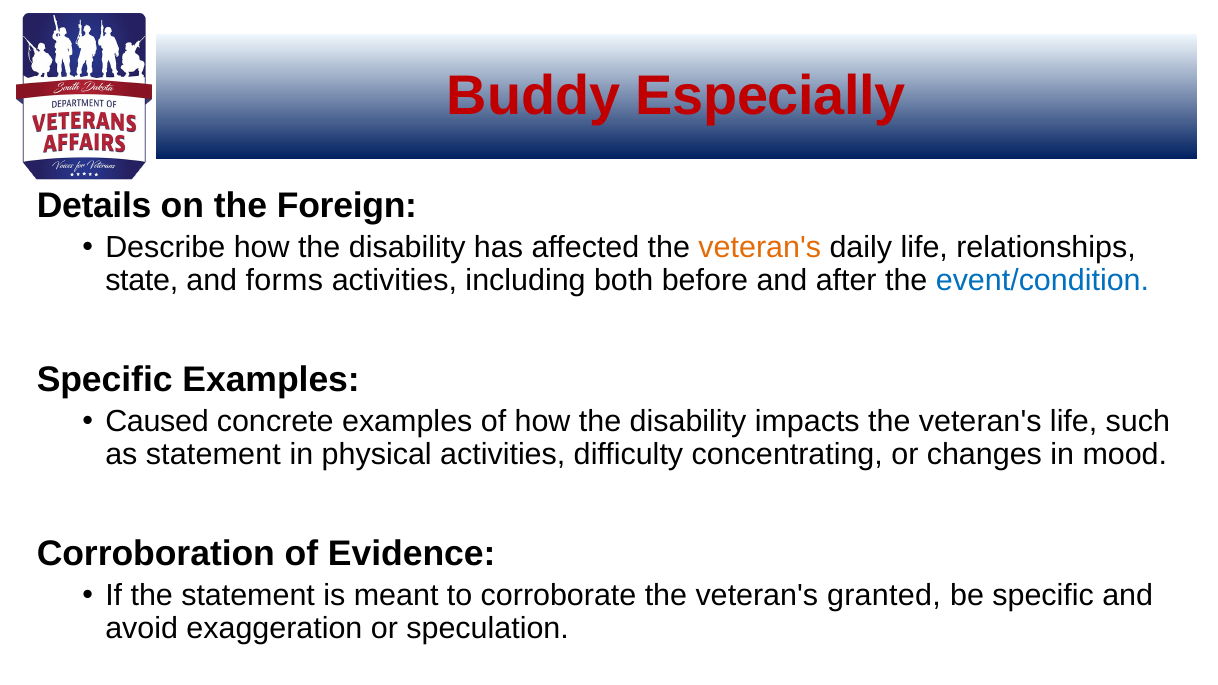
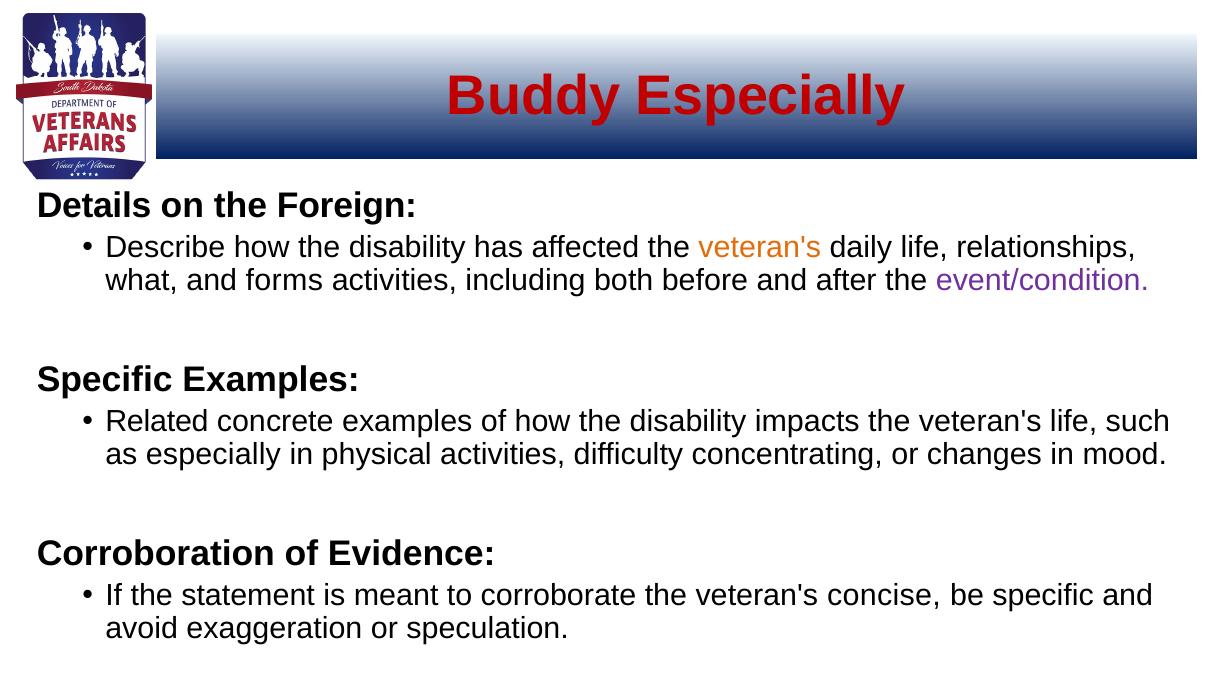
state: state -> what (142, 281)
event/condition colour: blue -> purple (1042, 281)
Caused: Caused -> Related (157, 422)
as statement: statement -> especially (213, 455)
granted: granted -> concise (884, 596)
